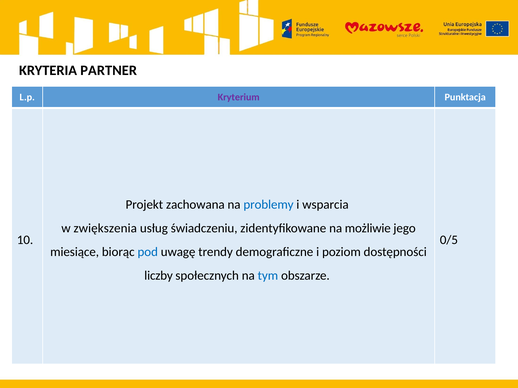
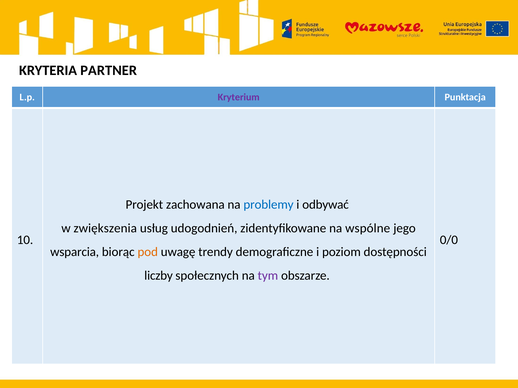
wsparcia: wsparcia -> odbywać (326, 205)
świadczeniu: świadczeniu -> udogodnień (204, 228)
możliwie: możliwie -> wspólne (368, 228)
0/5: 0/5 -> 0/0 (449, 240)
miesiące: miesiące -> wsparcia (75, 252)
pod colour: blue -> orange (148, 252)
tym colour: blue -> purple (268, 276)
